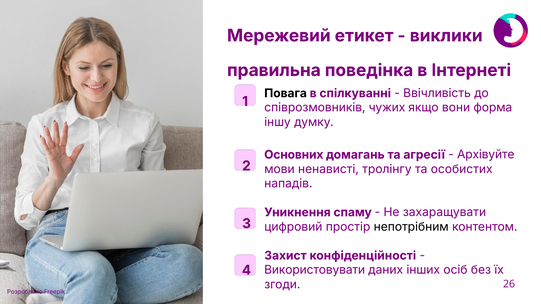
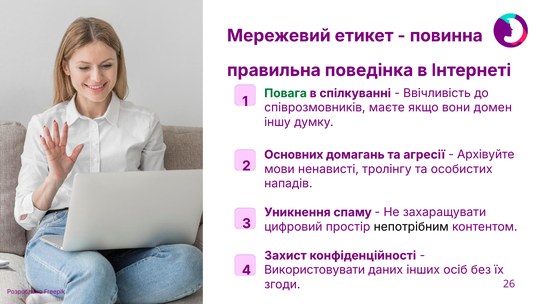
виклики: виклики -> повинна (446, 36)
Повага colour: black -> green (286, 93)
чужих: чужих -> маєте (387, 108)
форма: форма -> домен (493, 108)
